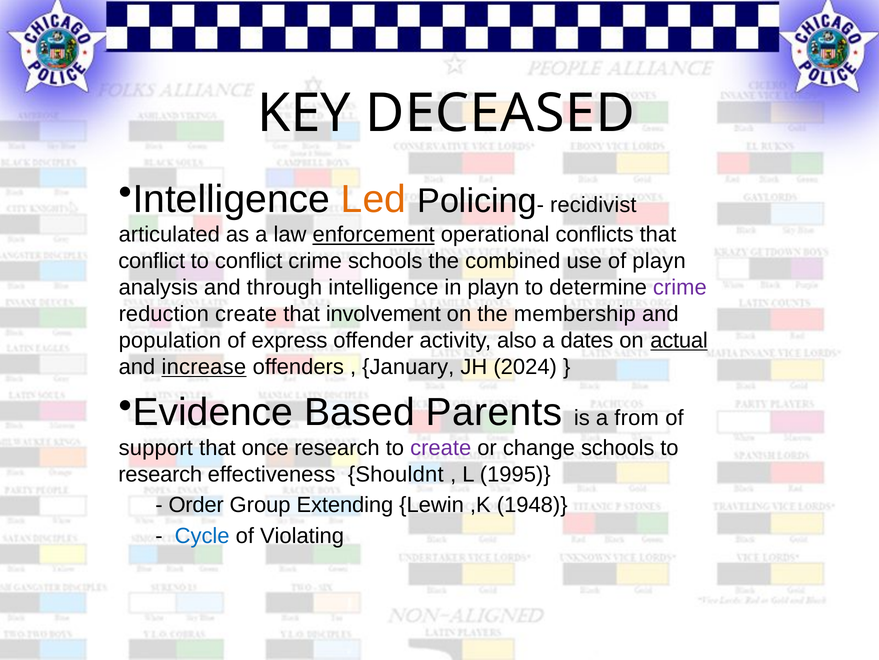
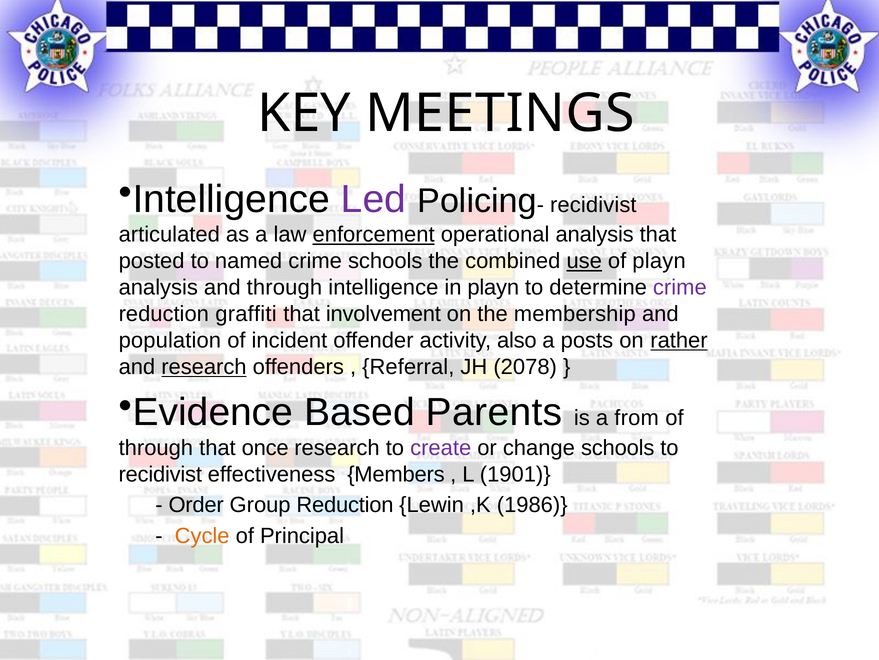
DECEASED: DECEASED -> MEETINGS (500, 114)
Led colour: orange -> purple (374, 199)
operational conflicts: conflicts -> analysis (595, 234)
conflict: conflict -> posted (152, 261)
to conflict: conflict -> named (249, 261)
use underline: none -> present (584, 261)
reduction create: create -> graffiti (246, 314)
express: express -> incident (289, 340)
dates: dates -> posts (587, 340)
actual: actual -> rather (679, 340)
and increase: increase -> research (204, 366)
January: January -> Referral (408, 366)
2024: 2024 -> 2078 (525, 366)
support: support -> through (156, 447)
research: research -> recidivist (160, 474)
Shouldnt: Shouldnt -> Members (396, 474)
1995: 1995 -> 1901 (515, 474)
Group Extending: Extending -> Reduction (345, 505)
1948: 1948 -> 1986 (532, 505)
Cycle colour: blue -> orange (202, 535)
Violating: Violating -> Principal (302, 535)
